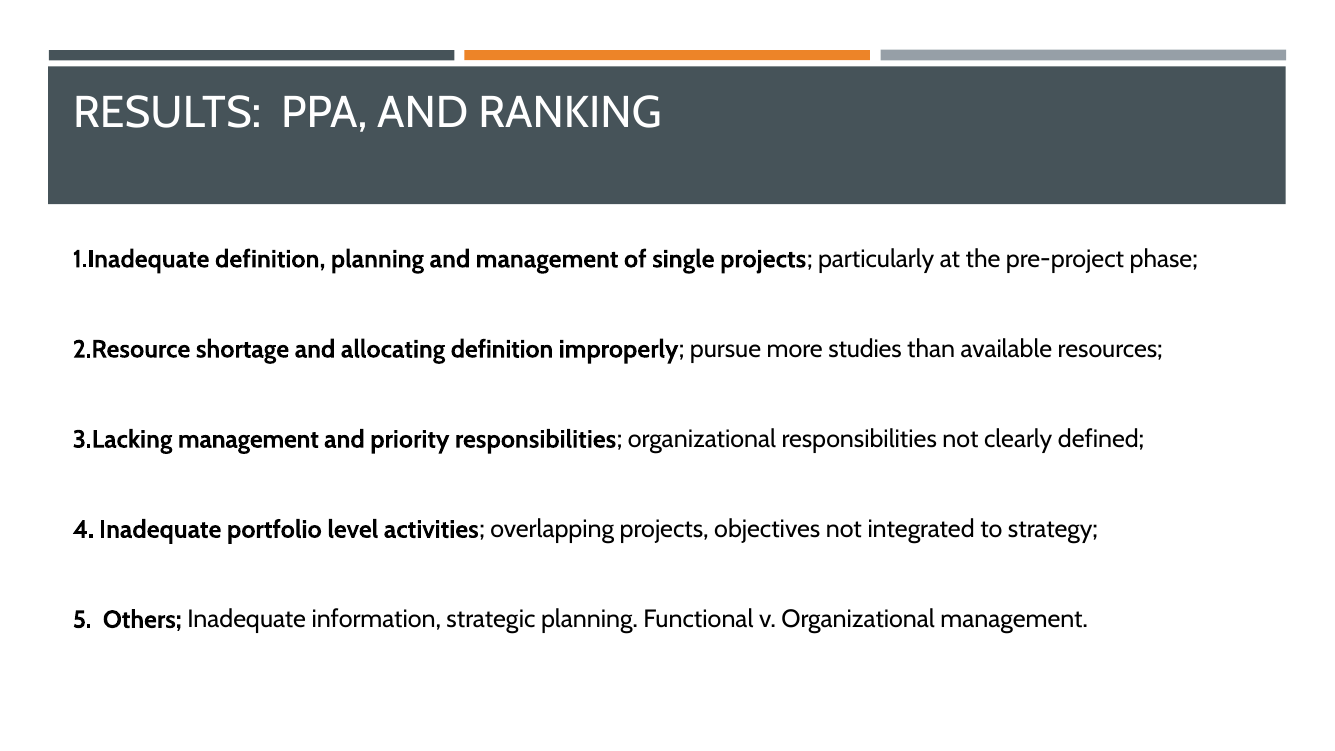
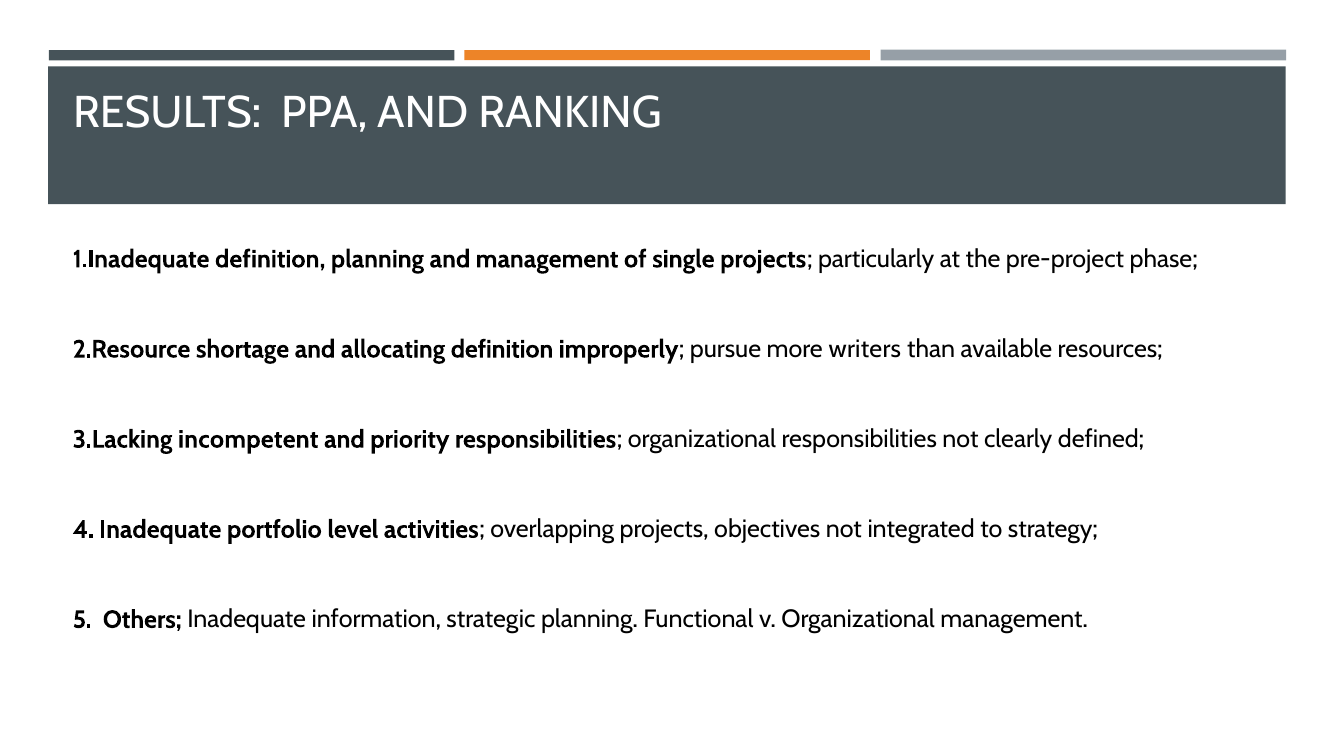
studies: studies -> writers (865, 349)
3.Lacking management: management -> incompetent (248, 439)
